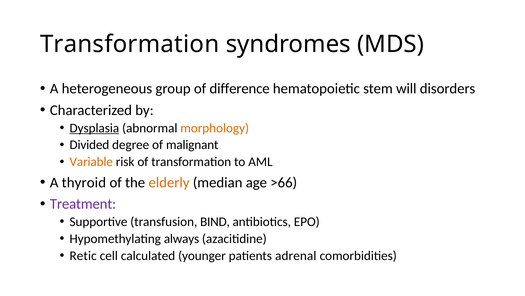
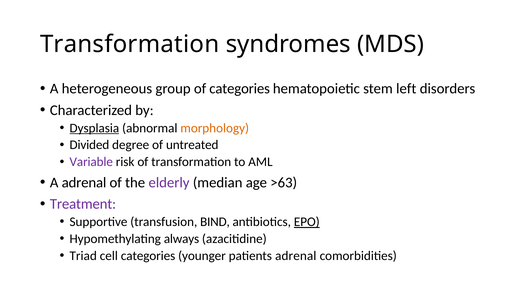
of difference: difference -> categories (240, 88)
will: will -> left (406, 88)
malignant: malignant -> untreated (192, 145)
Variable colour: orange -> purple (91, 162)
A thyroid: thyroid -> adrenal (84, 182)
elderly colour: orange -> purple (169, 182)
>66: >66 -> >63 (284, 182)
EPO underline: none -> present (307, 221)
Retic: Retic -> Triad (83, 255)
cell calculated: calculated -> categories (148, 255)
